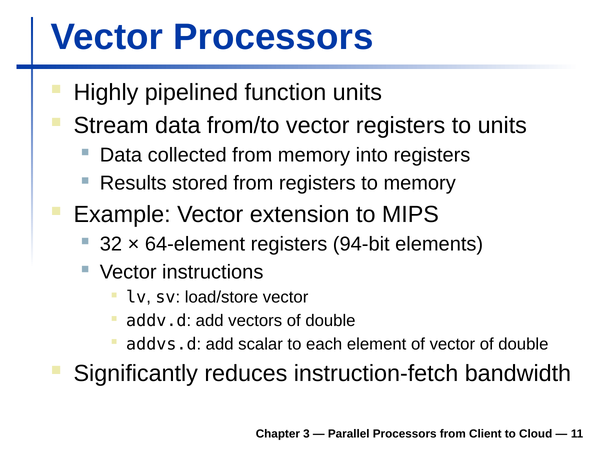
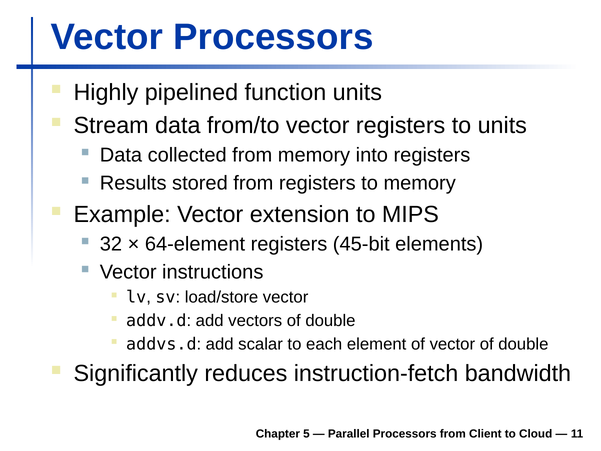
94-bit: 94-bit -> 45-bit (361, 244)
3: 3 -> 5 (306, 434)
